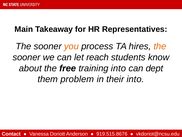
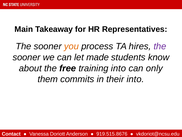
the colour: orange -> purple (160, 46)
reach: reach -> made (98, 57)
dept: dept -> only (154, 68)
problem: problem -> commits (77, 79)
